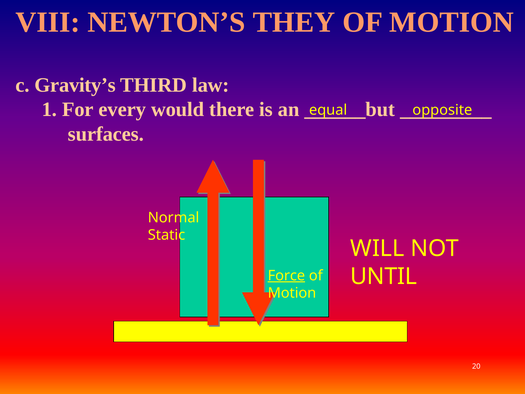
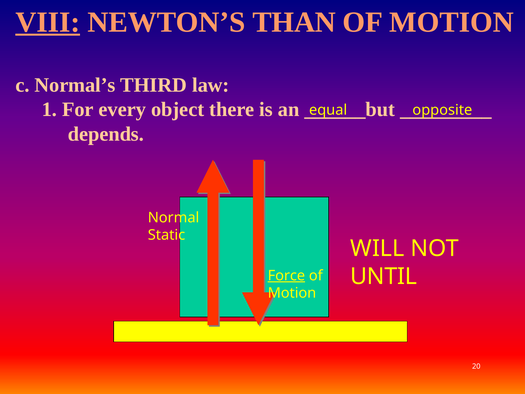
VIII underline: none -> present (48, 22)
THEY: THEY -> THAN (294, 22)
Gravity’s: Gravity’s -> Normal’s (75, 85)
would: would -> object (178, 109)
surfaces: surfaces -> depends (106, 134)
